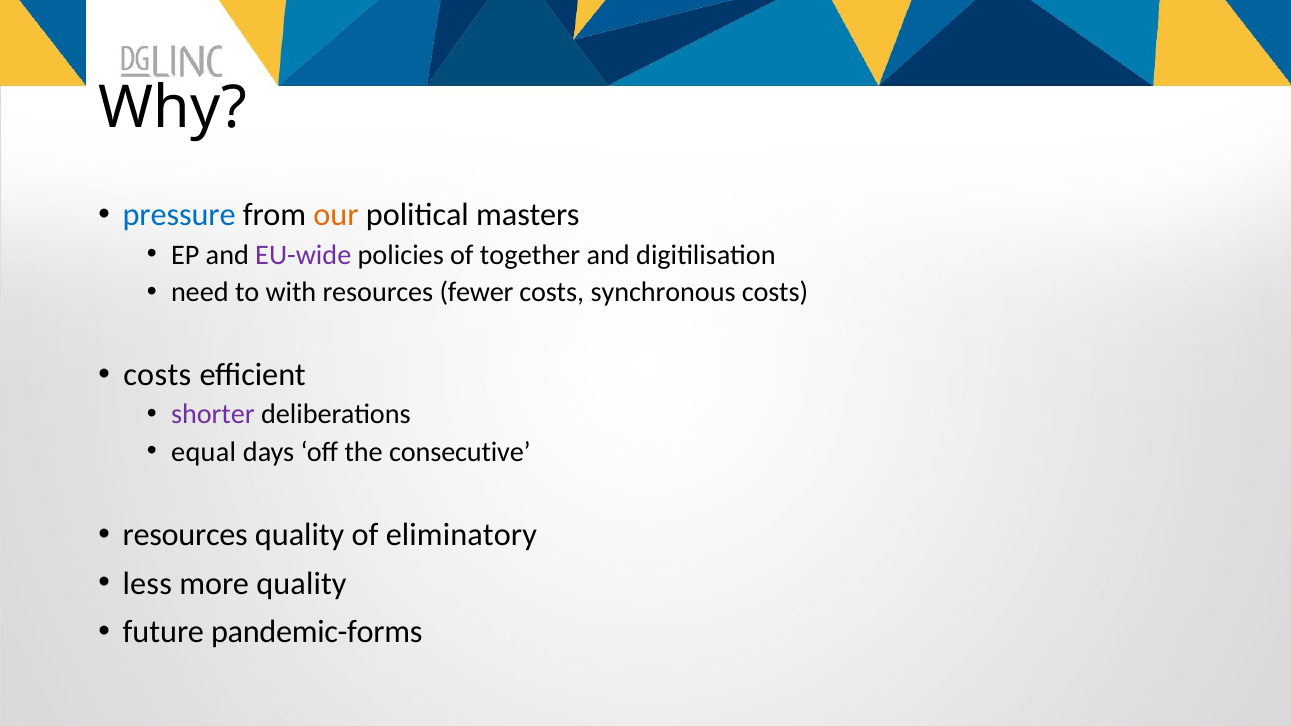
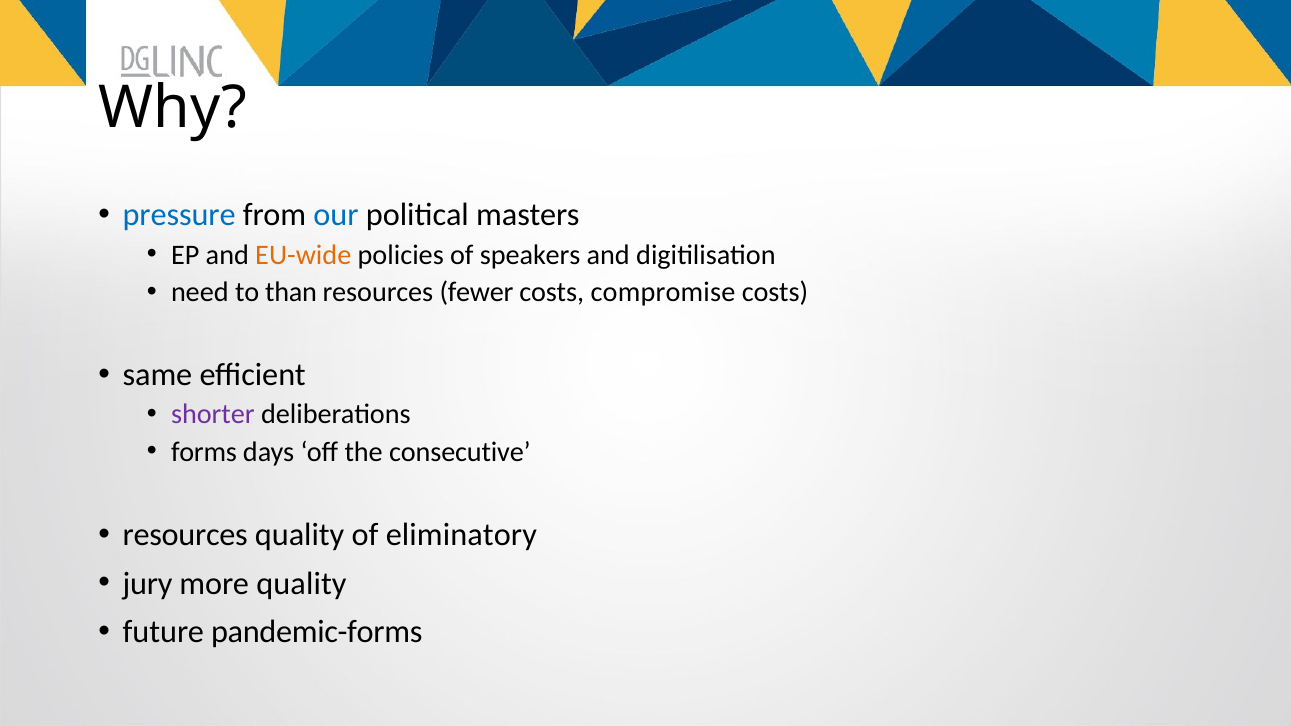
our colour: orange -> blue (336, 215)
EU-wide colour: purple -> orange (303, 255)
together: together -> speakers (530, 255)
with: with -> than (291, 292)
synchronous: synchronous -> compromise (663, 292)
costs: costs -> same (157, 375)
equal: equal -> forms (204, 452)
less: less -> jury (148, 584)
